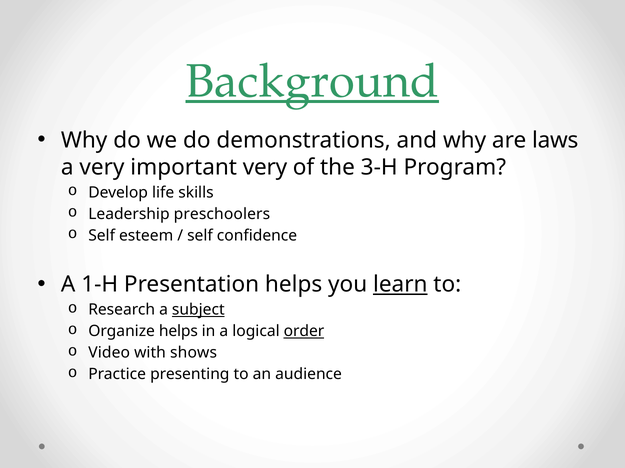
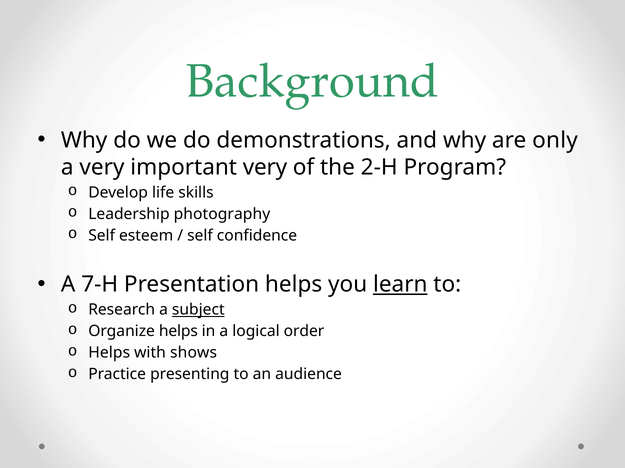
Background underline: present -> none (312, 81)
laws: laws -> only (555, 140)
3‐H: 3‐H -> 2‐H (379, 168)
preschoolers: preschoolers -> photography (222, 214)
1-H: 1-H -> 7-H (100, 285)
order underline: present -> none (304, 332)
Video: Video -> Helps (109, 353)
